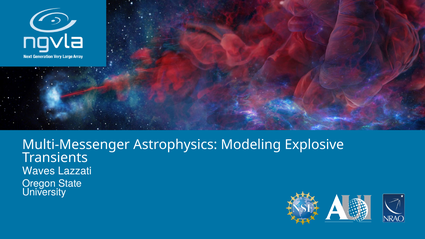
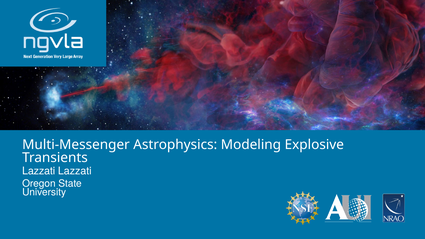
Waves: Waves -> Lazzati (39, 171)
